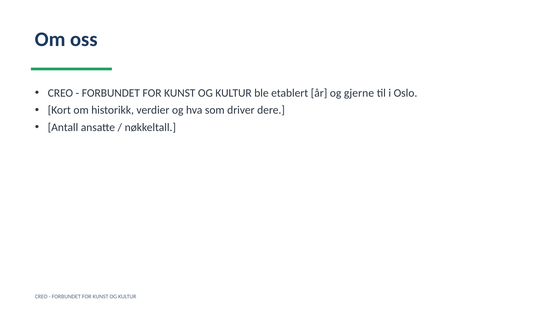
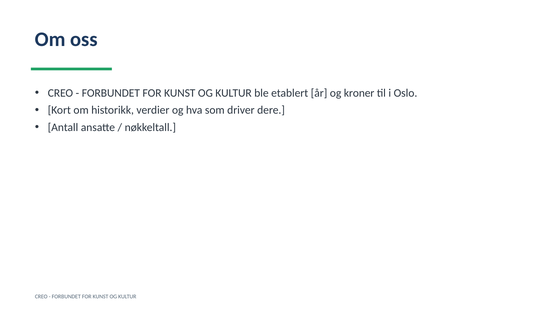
gjerne: gjerne -> kroner (359, 93)
